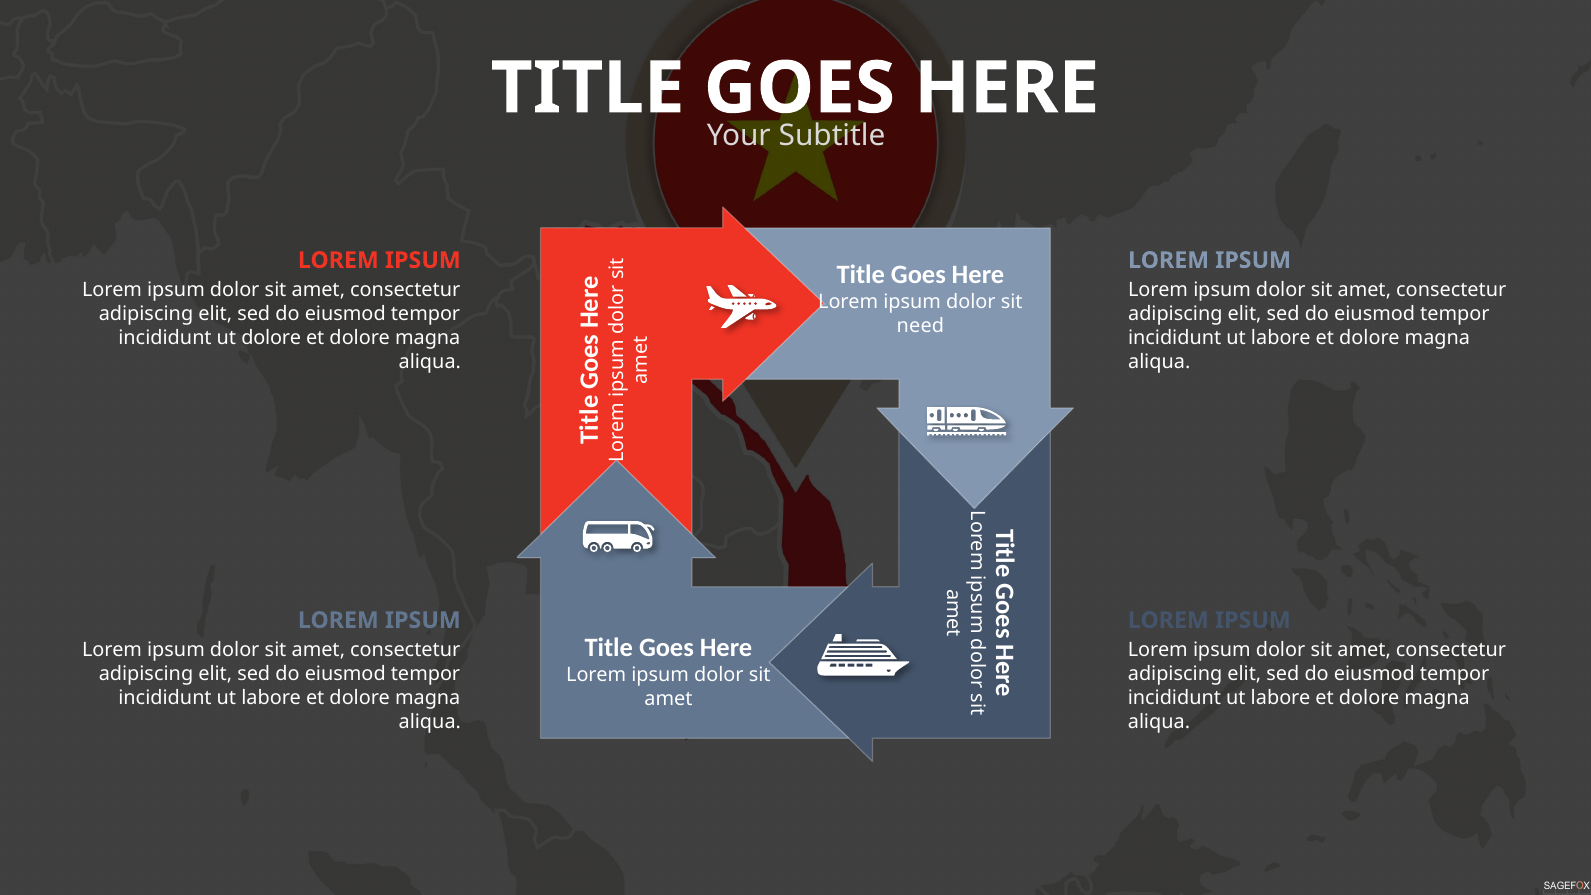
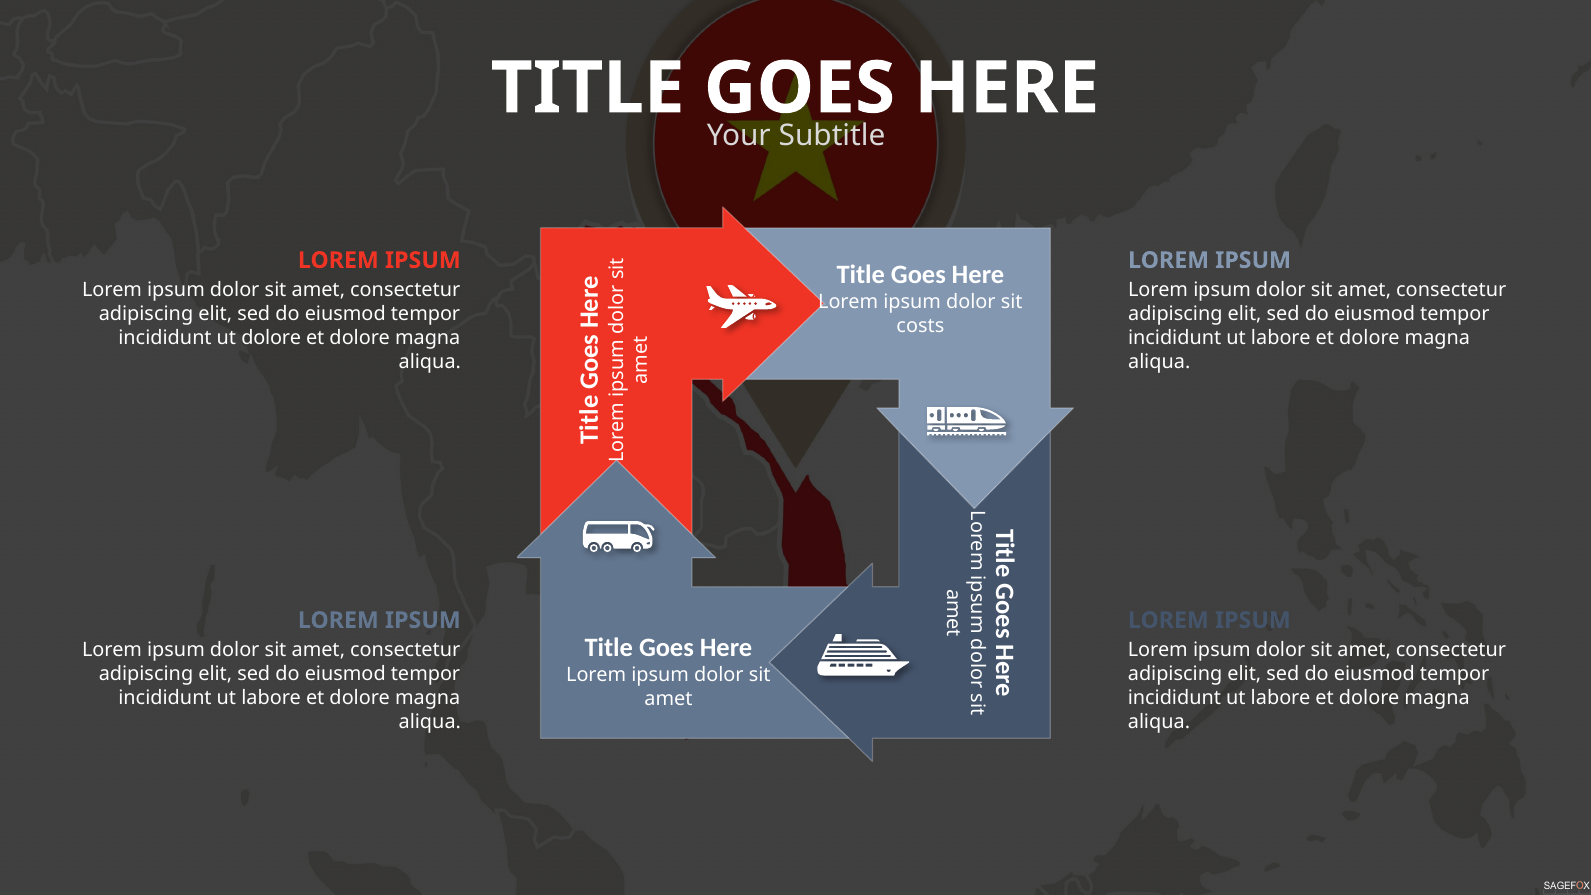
need: need -> costs (920, 326)
